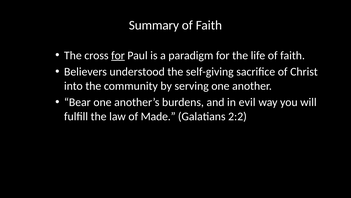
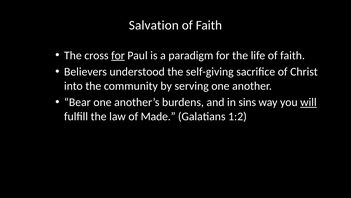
Summary: Summary -> Salvation (154, 25)
evil: evil -> sins (247, 102)
will underline: none -> present (308, 102)
2:2: 2:2 -> 1:2 (237, 116)
